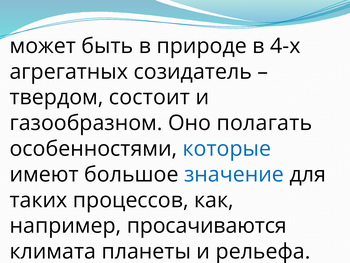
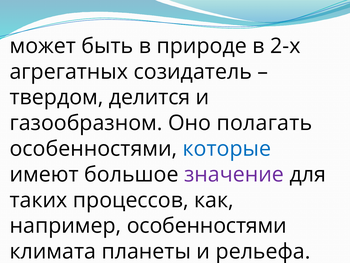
4-х: 4-х -> 2-х (285, 46)
состоит: состоит -> делится (150, 97)
значение colour: blue -> purple (234, 174)
например просачиваются: просачиваются -> особенностями (207, 225)
